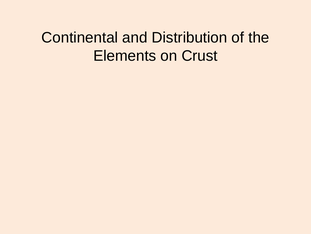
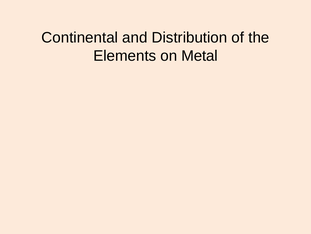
Crust: Crust -> Metal (200, 56)
